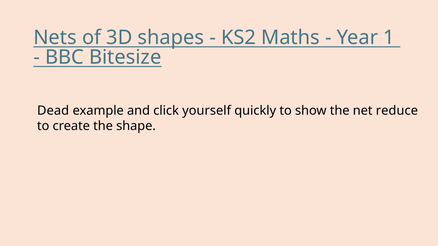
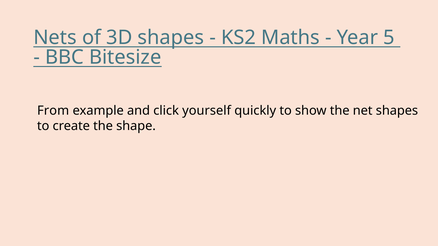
1: 1 -> 5 (389, 38)
Dead: Dead -> From (53, 111)
net reduce: reduce -> shapes (397, 111)
